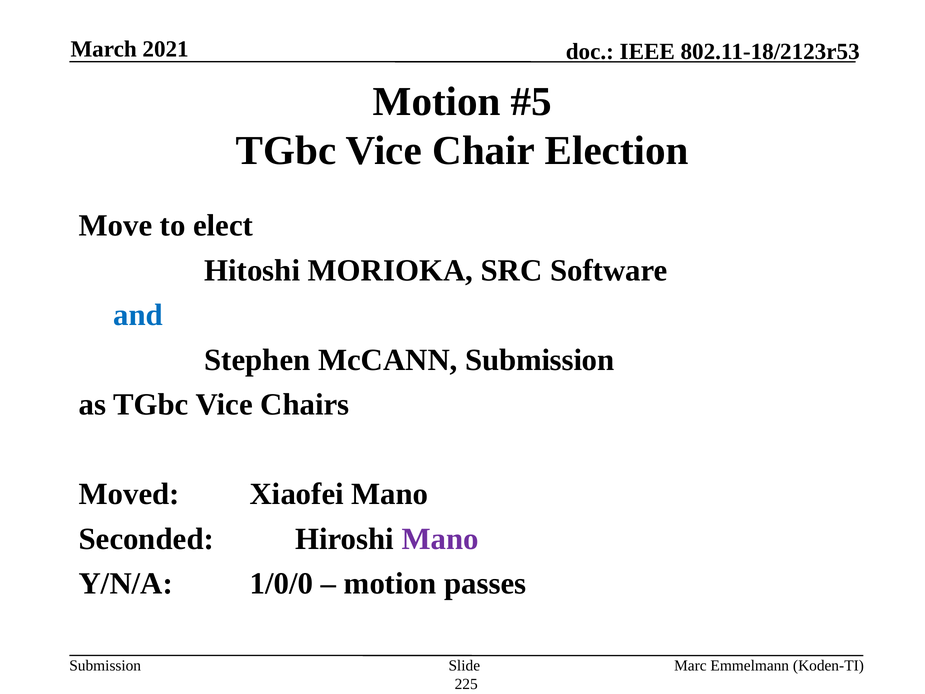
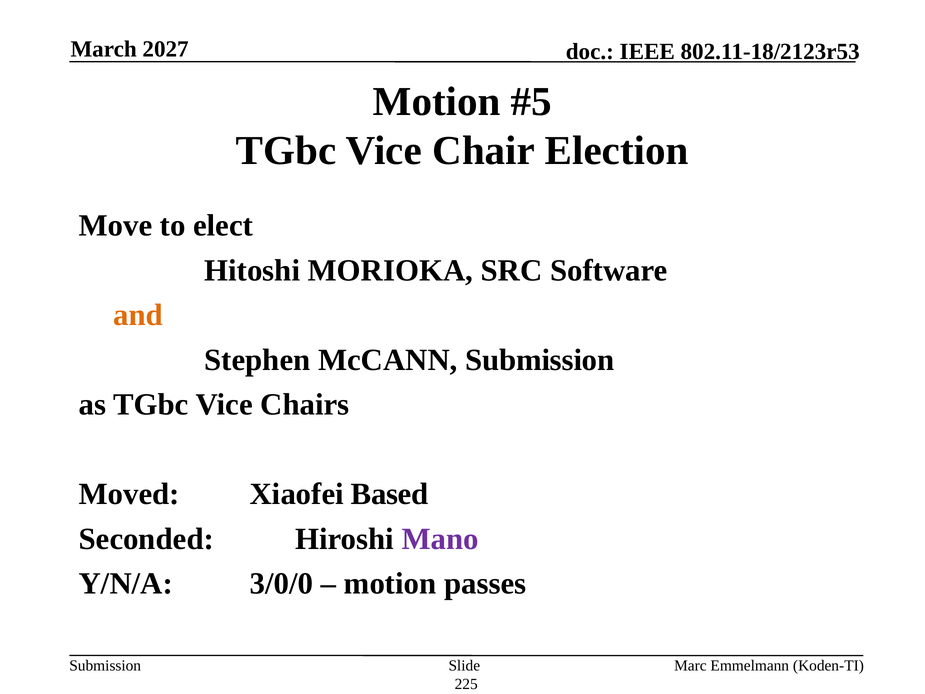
2021: 2021 -> 2027 (166, 49)
and colour: blue -> orange (138, 315)
Xiaofei Mano: Mano -> Based (390, 494)
1/0/0: 1/0/0 -> 3/0/0 (281, 583)
